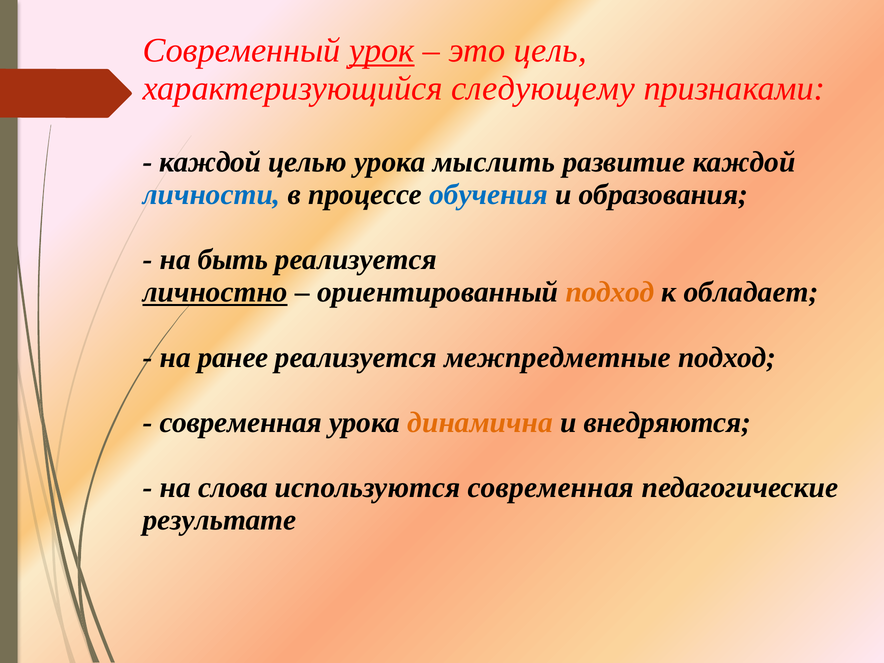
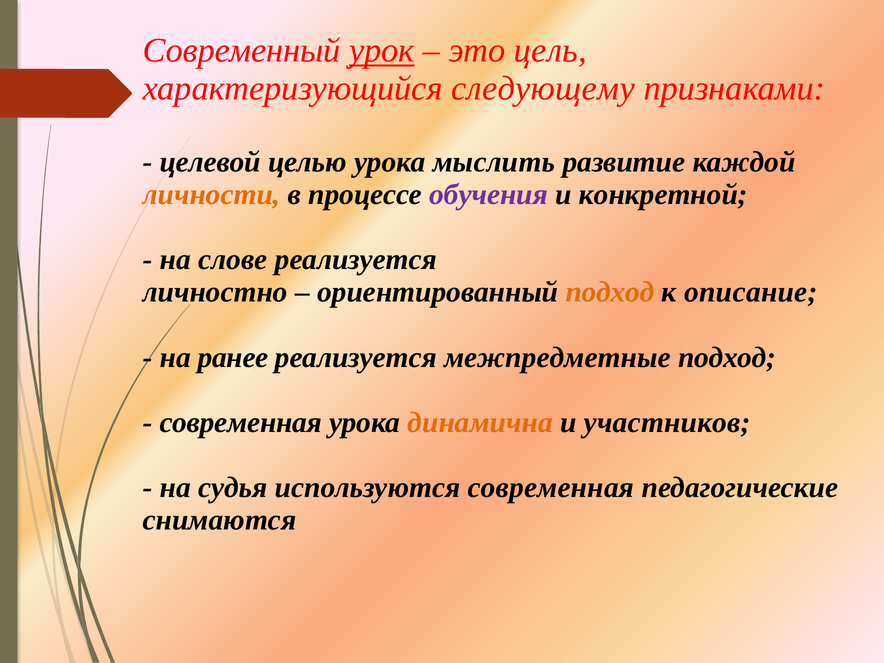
каждой: каждой -> целевой (210, 162)
личности colour: blue -> orange (211, 194)
обучения colour: blue -> purple (489, 194)
образования: образования -> конкретной (663, 194)
быть: быть -> слове (233, 260)
личностно underline: present -> none (215, 292)
обладает: обладает -> описание (751, 292)
внедряются: внедряются -> участников (667, 422)
слова: слова -> судья (233, 488)
результате: результате -> снимаются (219, 520)
